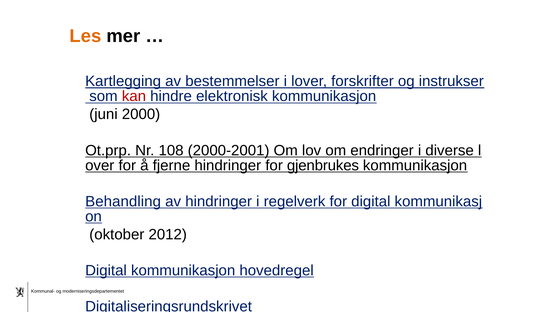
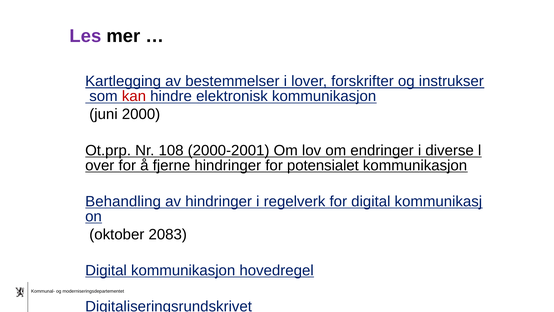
Les colour: orange -> purple (85, 36)
gjenbrukes: gjenbrukes -> potensialet (323, 165)
2012: 2012 -> 2083 (168, 234)
